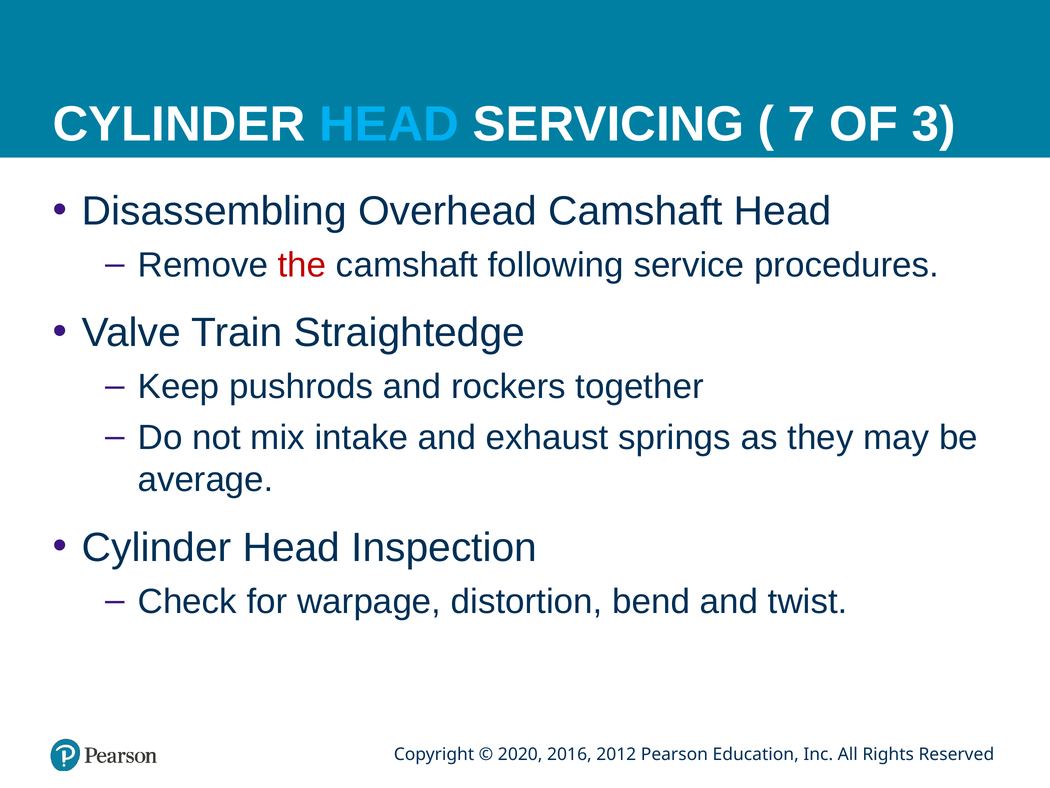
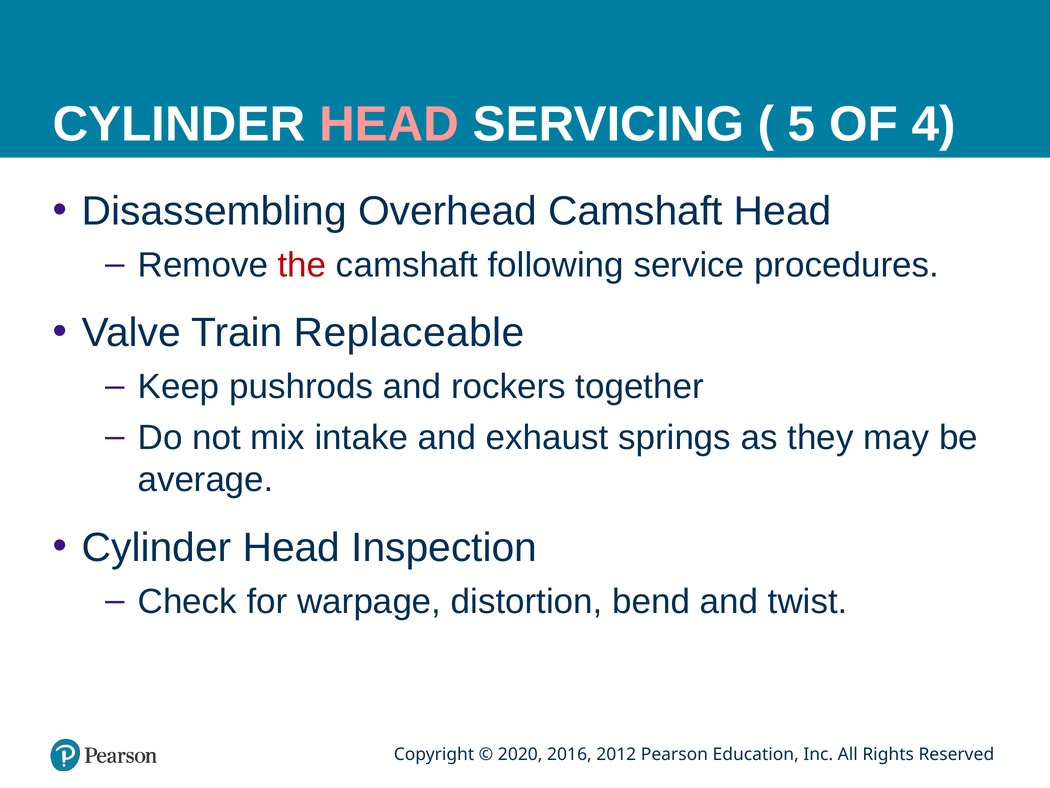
HEAD colour: light blue -> pink (389, 124)
7: 7 -> 5 (802, 124)
3: 3 -> 4 (934, 124)
Straightedge: Straightedge -> Replaceable (409, 333)
